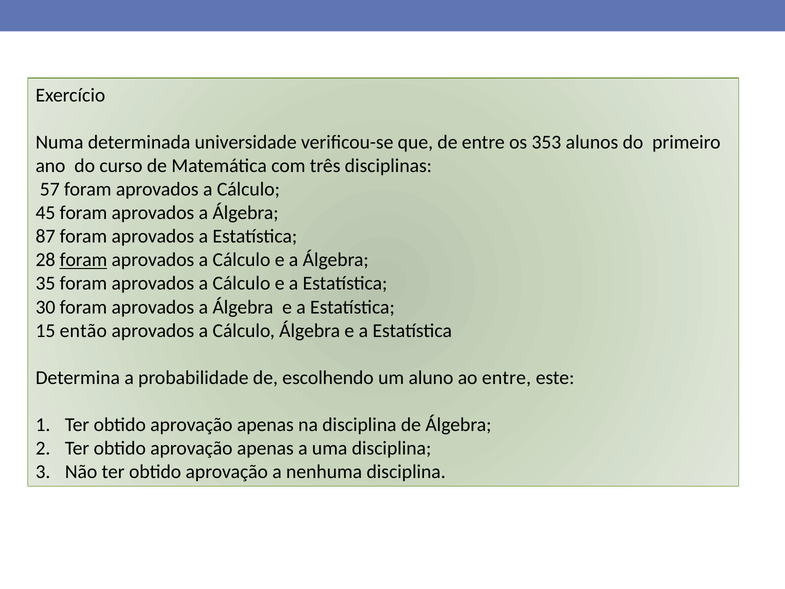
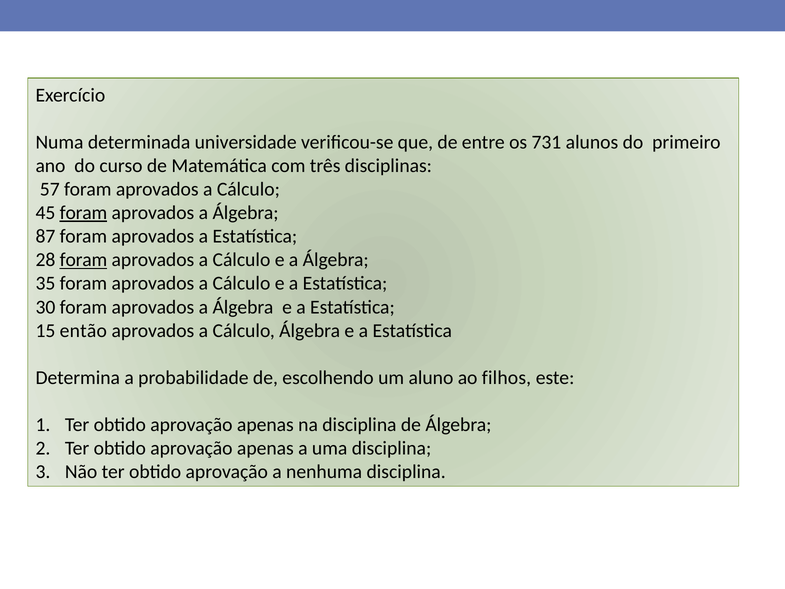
353: 353 -> 731 (546, 142)
foram underline: none -> present (83, 213)
ao entre: entre -> filhos (506, 378)
